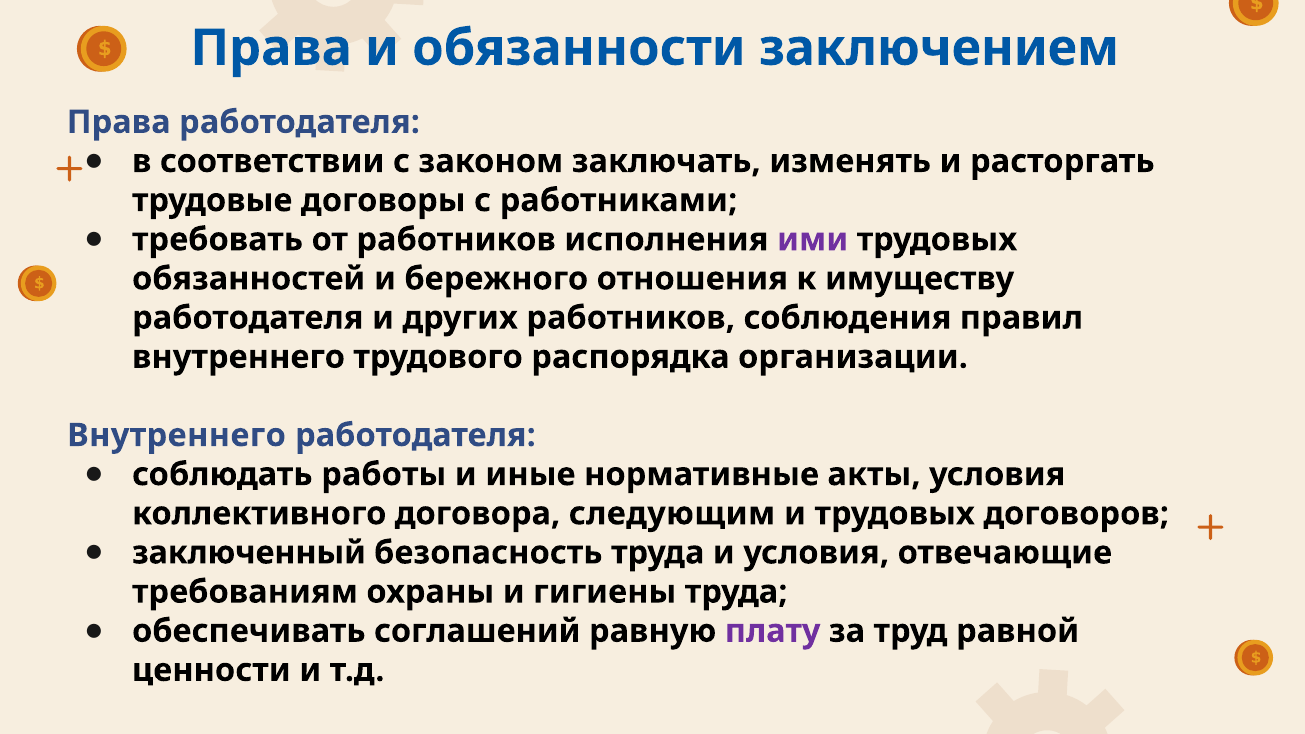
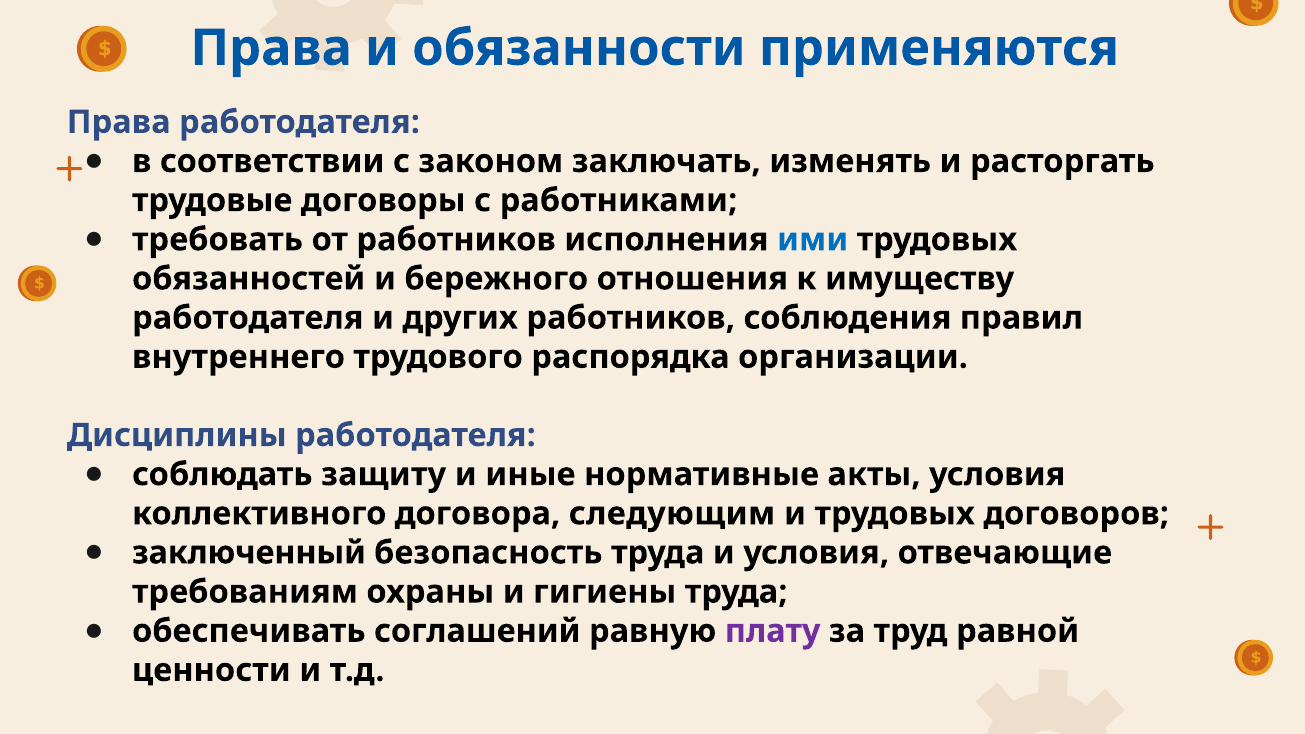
заключением: заключением -> применяются (939, 48)
ими colour: purple -> blue (813, 240)
Внутреннего: Внутреннего -> Дисциплины (177, 435)
работы: работы -> защиту (384, 474)
